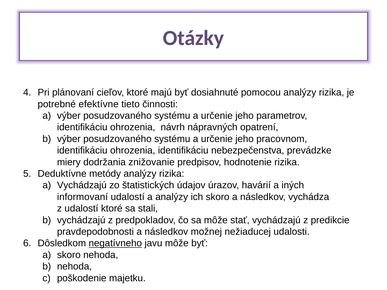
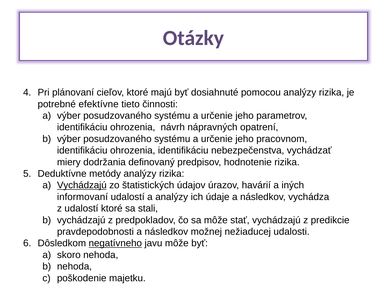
prevádzke: prevádzke -> vychádzať (309, 151)
znižovanie: znižovanie -> definovaný (152, 162)
Vychádzajú underline: none -> present (82, 185)
ich skoro: skoro -> údaje (218, 197)
